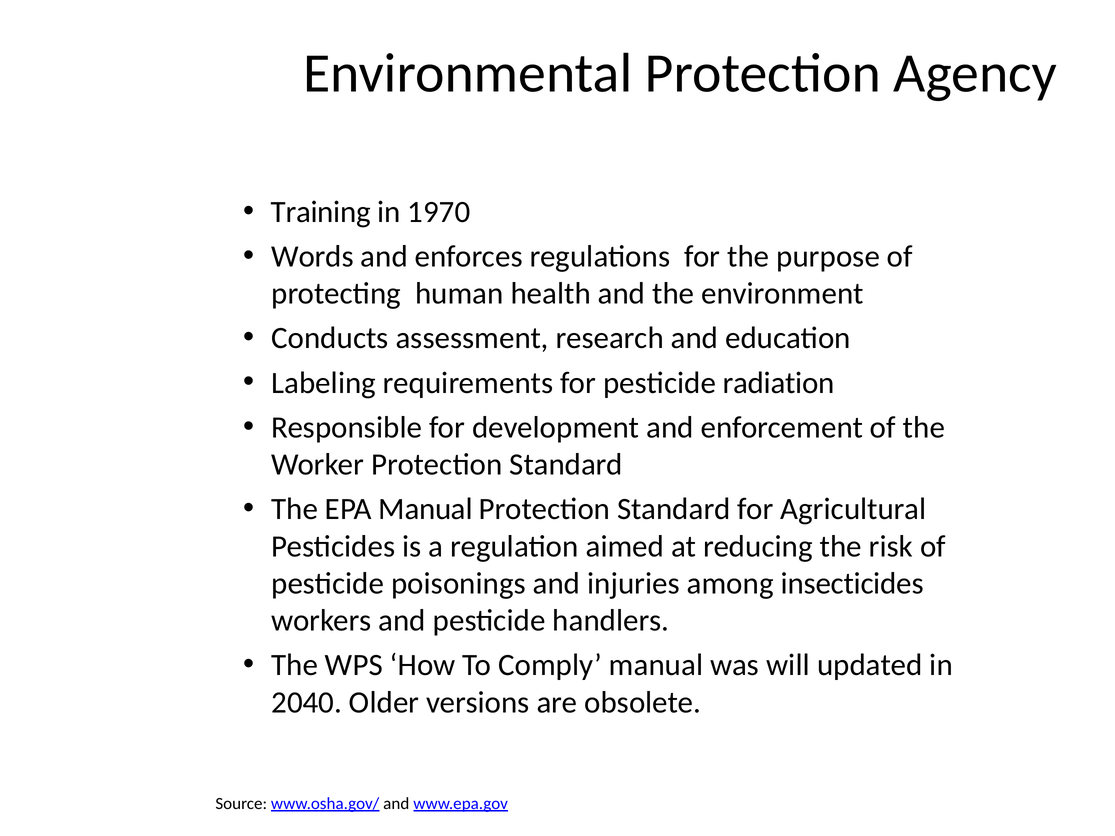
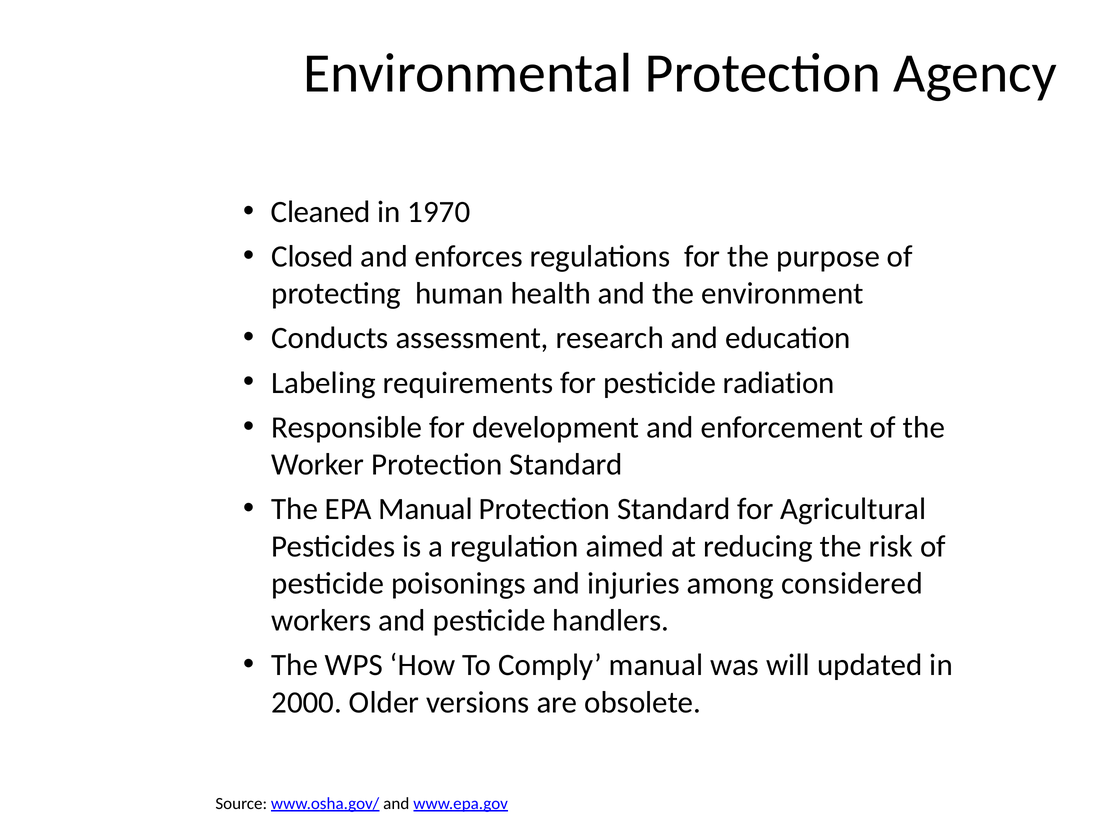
Training: Training -> Cleaned (321, 212)
Words: Words -> Closed (313, 257)
insecticides: insecticides -> considered (852, 584)
2040: 2040 -> 2000 (307, 703)
